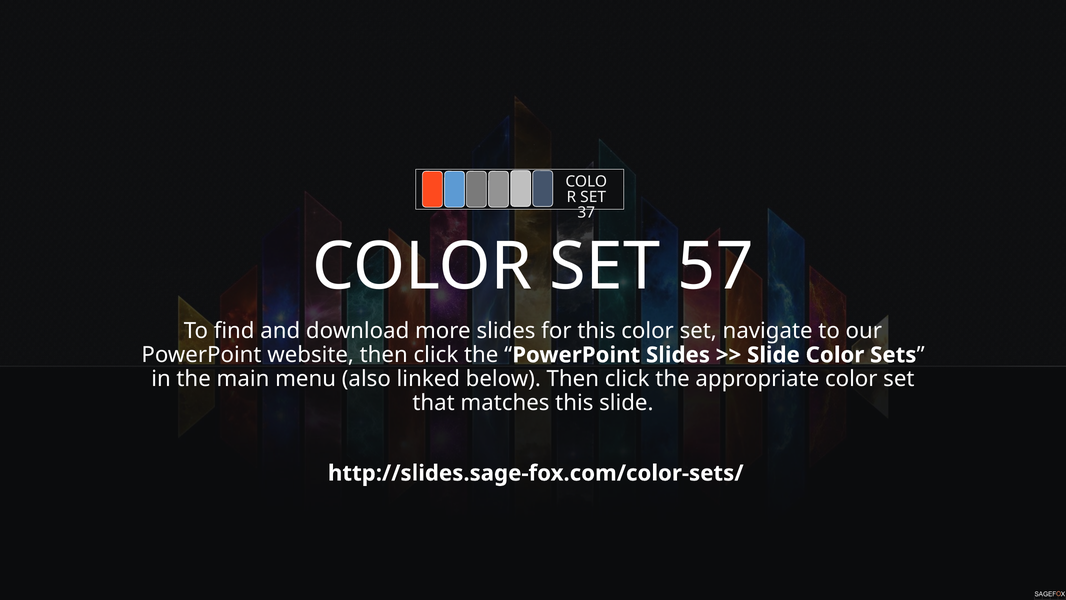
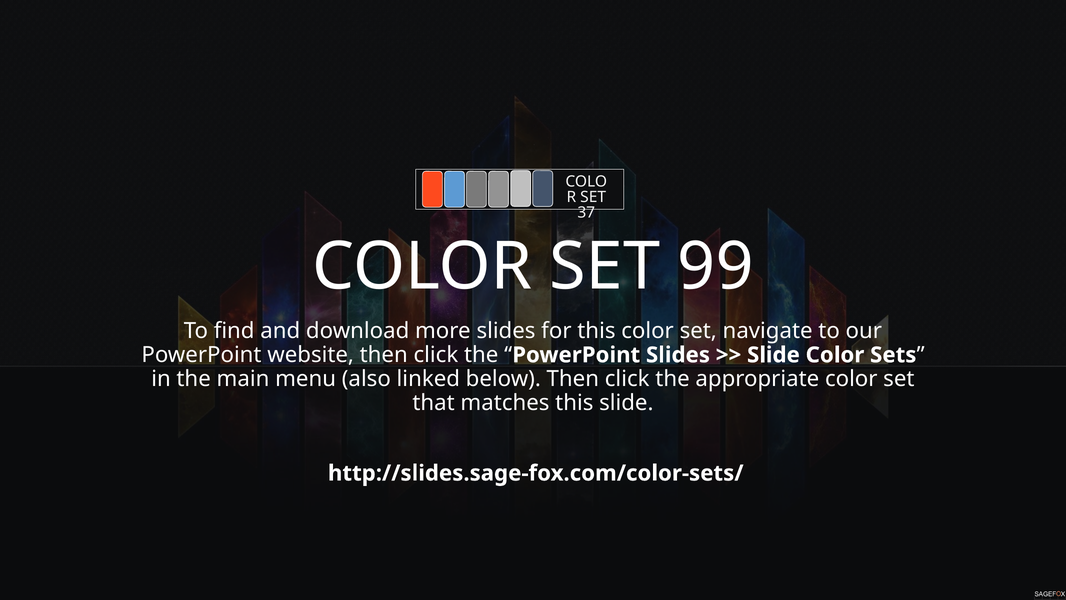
57: 57 -> 99 (716, 266)
